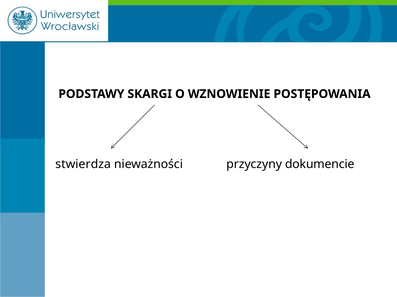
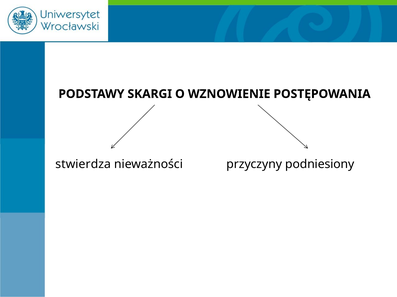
dokumencie: dokumencie -> podniesiony (320, 165)
